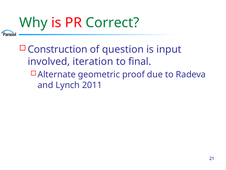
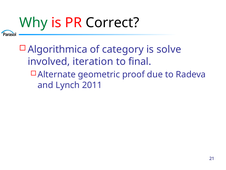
Correct colour: green -> black (112, 23)
Construction: Construction -> Algorithmica (58, 49)
question: question -> category (123, 49)
input: input -> solve (169, 49)
